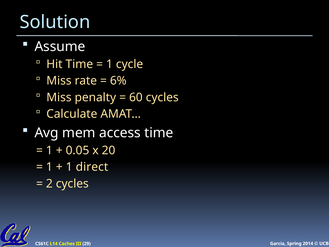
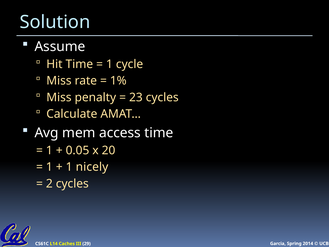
6%: 6% -> 1% (118, 81)
60: 60 -> 23 (136, 97)
direct: direct -> nicely (92, 167)
